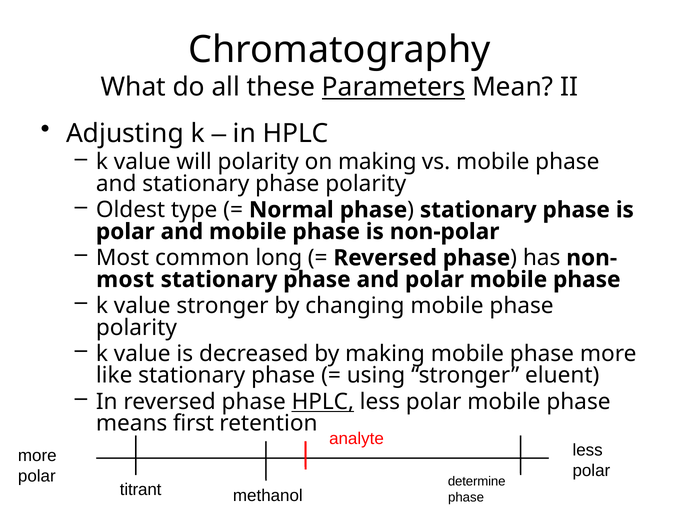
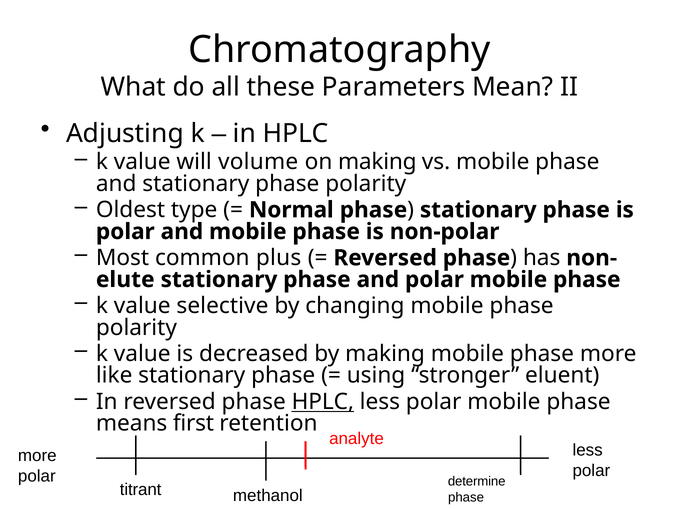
Parameters underline: present -> none (394, 87)
will polarity: polarity -> volume (258, 162)
long: long -> plus (279, 258)
most: most -> elute (125, 280)
value stronger: stronger -> selective (222, 306)
